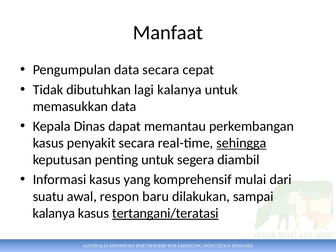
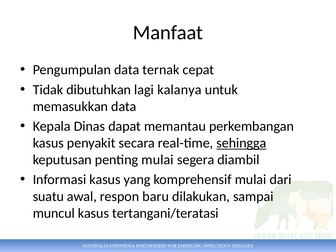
data secara: secara -> ternak (161, 70)
penting untuk: untuk -> mulai (158, 160)
kalanya: kalanya -> muncul (54, 213)
tertangani/teratasi underline: present -> none (165, 213)
